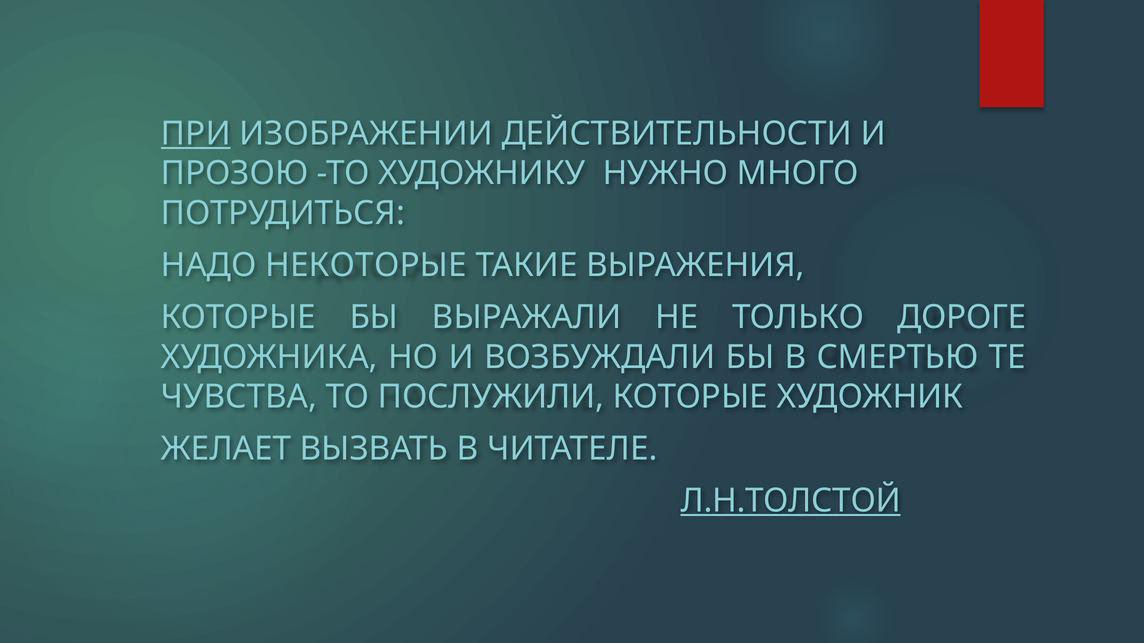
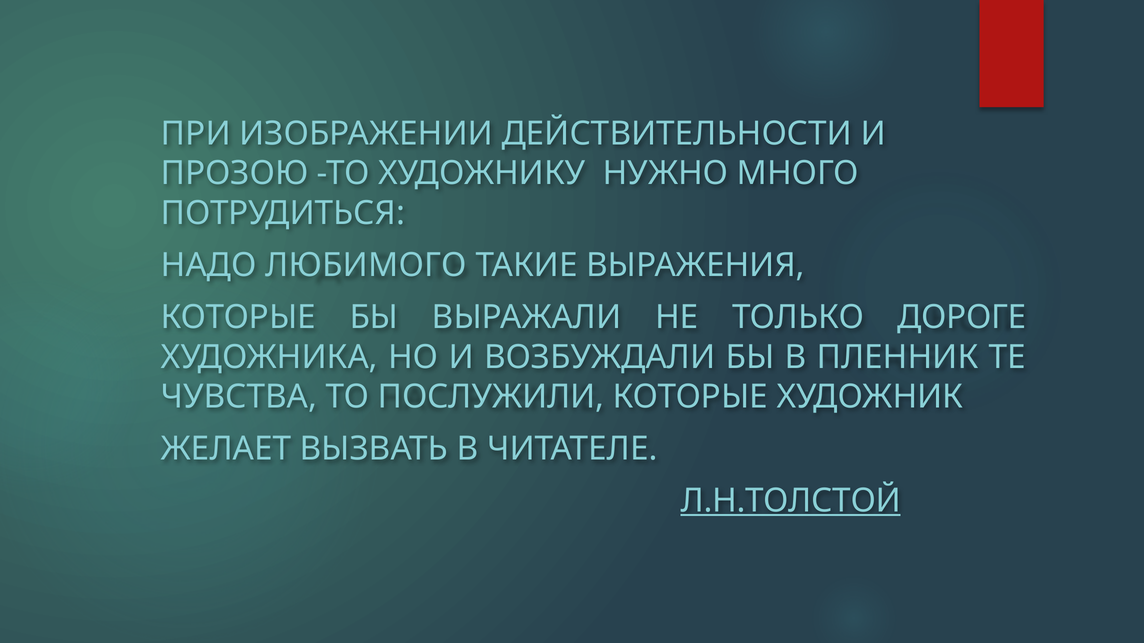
ПРИ underline: present -> none (196, 134)
НЕКОТОРЫЕ: НЕКОТОРЫЕ -> ЛЮБИМОГО (366, 265)
СМЕРТЬЮ: СМЕРТЬЮ -> ПЛЕННИК (898, 357)
